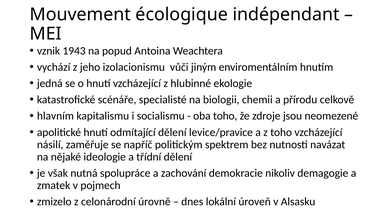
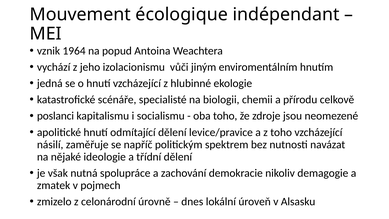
1943: 1943 -> 1964 (74, 51)
hlavním: hlavním -> poslanci (55, 116)
